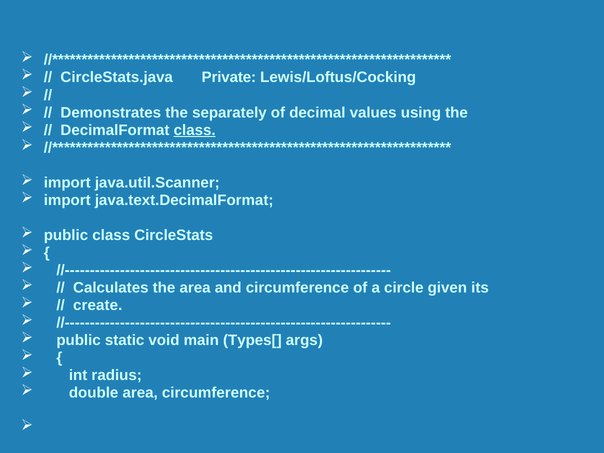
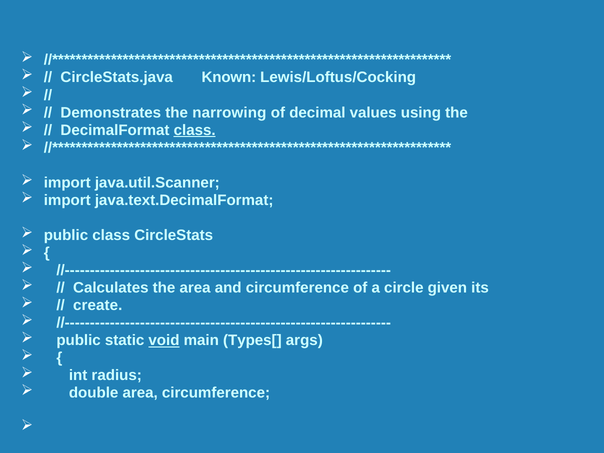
Private: Private -> Known (229, 78)
separately: separately -> narrowing (229, 113)
void underline: none -> present (164, 340)
